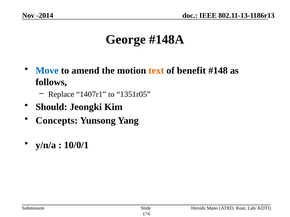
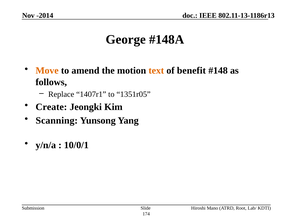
Move colour: blue -> orange (47, 71)
Should: Should -> Create (51, 107)
Concepts: Concepts -> Scanning (57, 121)
